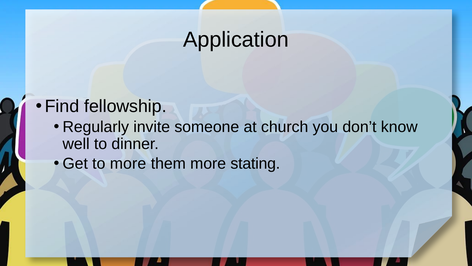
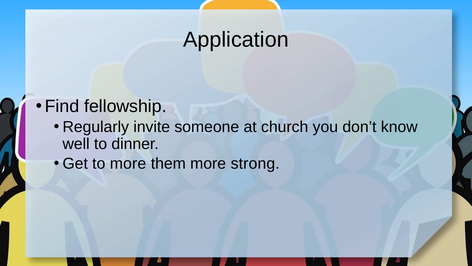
stating: stating -> strong (255, 163)
